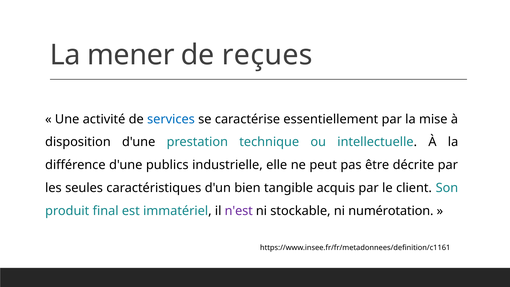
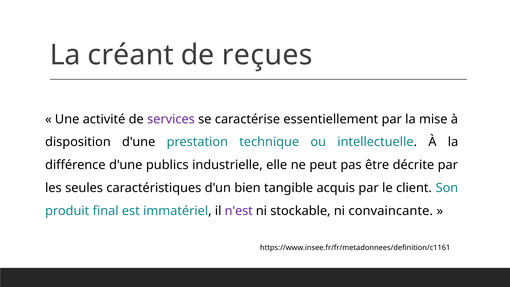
mener: mener -> créant (131, 55)
services colour: blue -> purple (171, 119)
numérotation: numérotation -> convaincante (391, 211)
